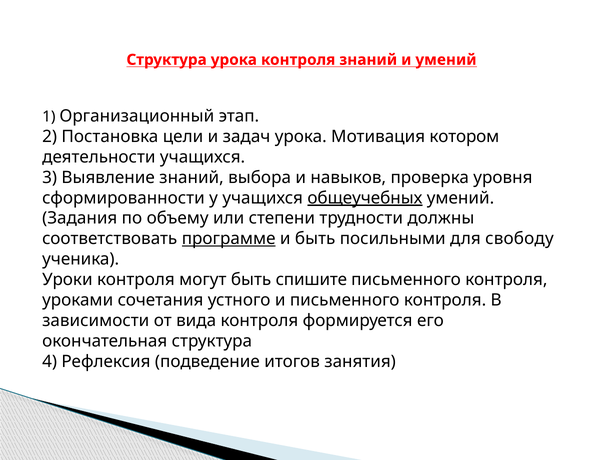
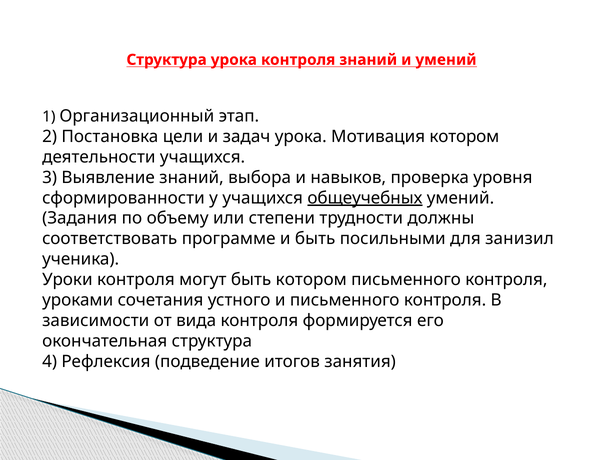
программе underline: present -> none (229, 239)
свободу: свободу -> занизил (519, 239)
быть спишите: спишите -> котором (311, 280)
